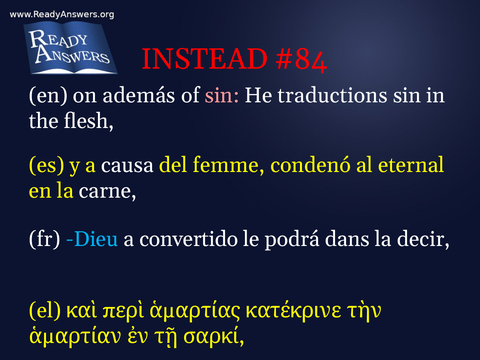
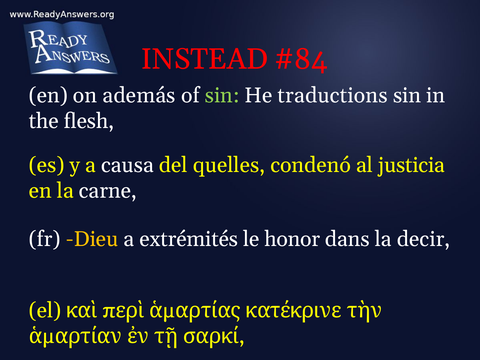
sin colour: pink -> light green (222, 96)
femme: femme -> quelles (229, 165)
eternal: eternal -> justicia (411, 165)
Dieu colour: light blue -> yellow (92, 239)
convertido: convertido -> extrémités (189, 239)
podrá: podrá -> honor (292, 239)
